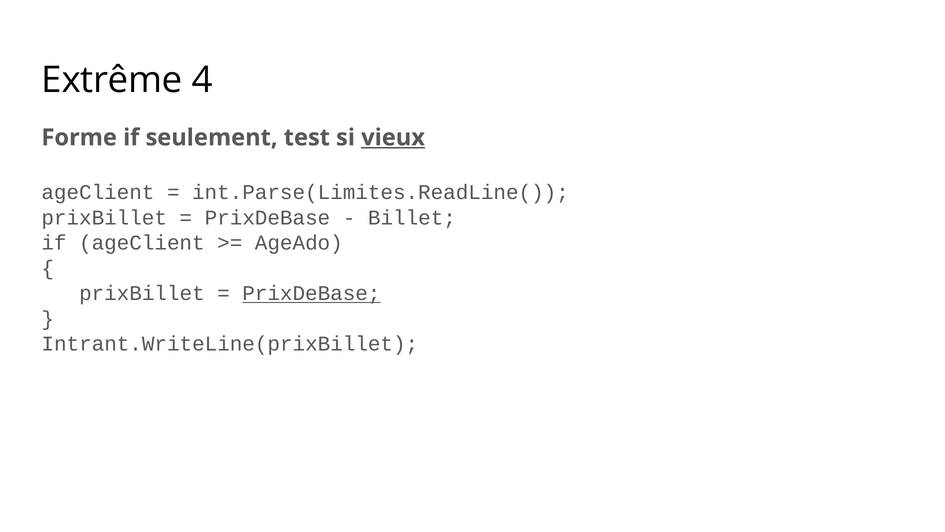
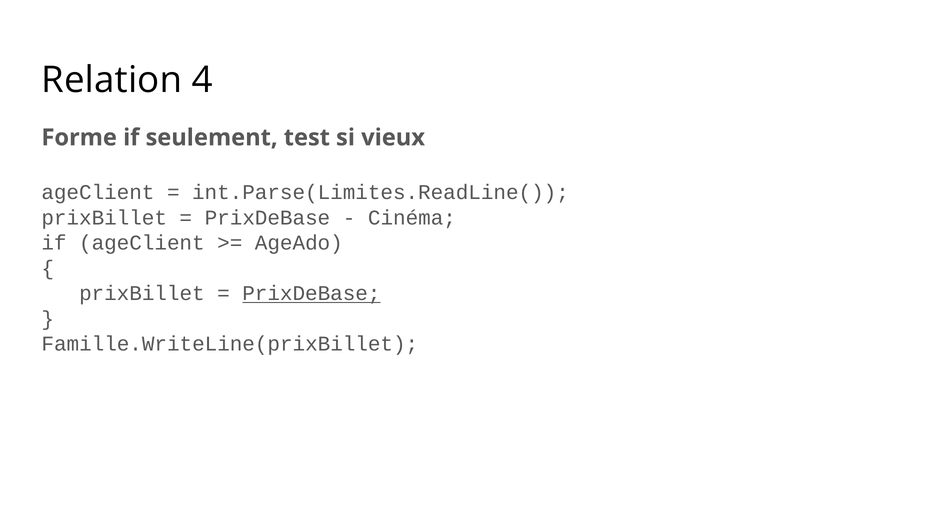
Extrême: Extrême -> Relation (112, 80)
vieux underline: present -> none (393, 137)
Billet: Billet -> Cinéma (412, 218)
Intrant.WriteLine(prixBillet: Intrant.WriteLine(prixBillet -> Famille.WriteLine(prixBillet (230, 344)
